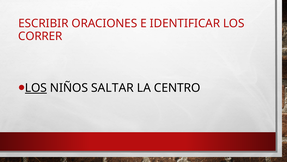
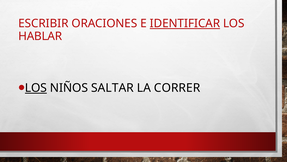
IDENTIFICAR underline: none -> present (185, 23)
CORRER: CORRER -> HABLAR (40, 36)
CENTRO: CENTRO -> CORRER (177, 88)
